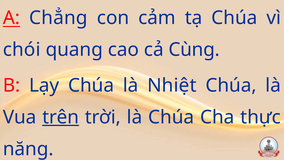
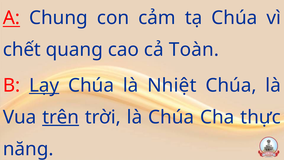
Chẳng: Chẳng -> Chung (58, 18)
chói: chói -> chết (22, 50)
Cùng: Cùng -> Toàn (194, 50)
Lạy underline: none -> present (44, 85)
